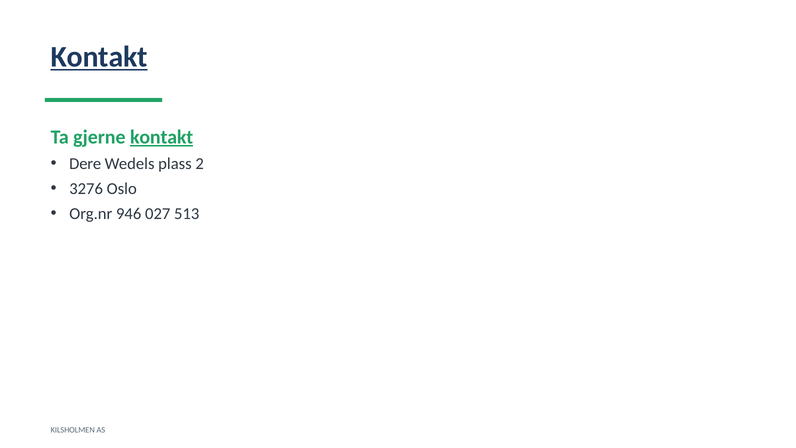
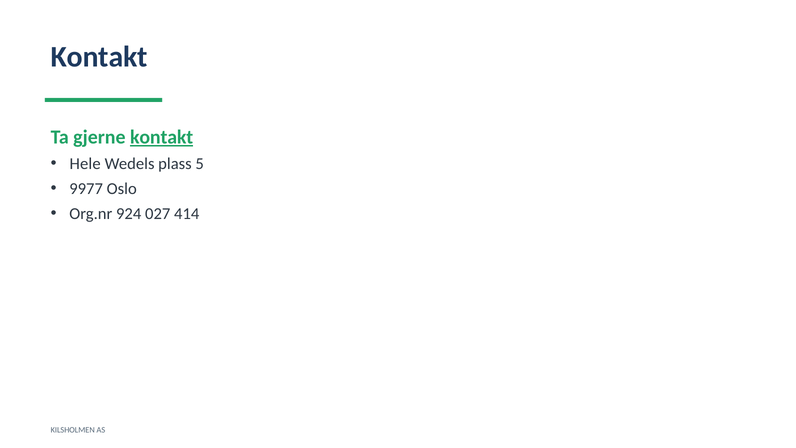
Kontakt underline: present -> none (99, 57)
Dere: Dere -> Hele (85, 164)
2: 2 -> 5 (200, 164)
3276: 3276 -> 9977 (86, 189)
946: 946 -> 924 (129, 213)
513: 513 -> 414 (187, 213)
